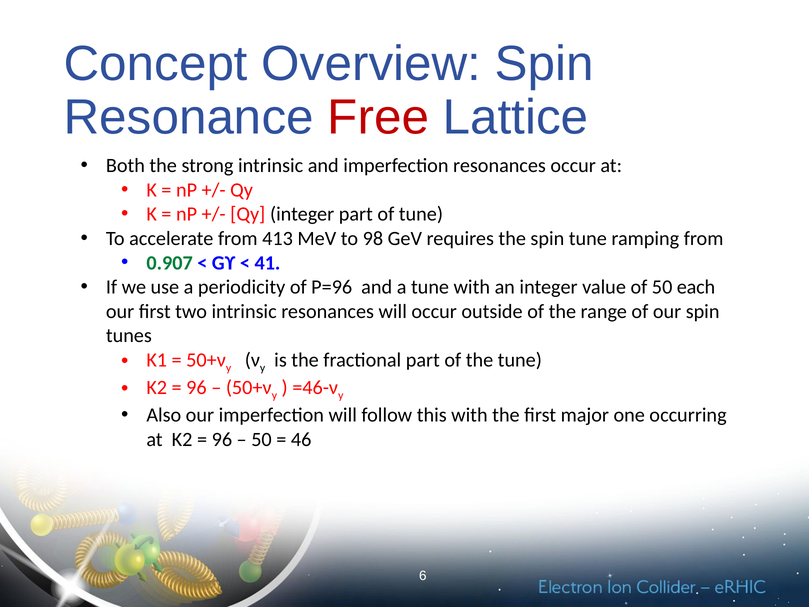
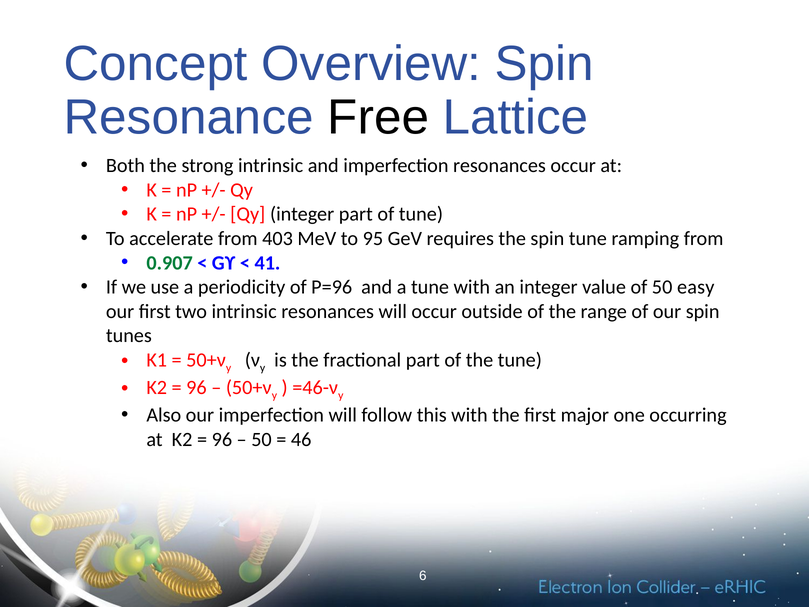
Free colour: red -> black (378, 117)
413: 413 -> 403 (278, 238)
98: 98 -> 95 (373, 238)
each: each -> easy (696, 287)
